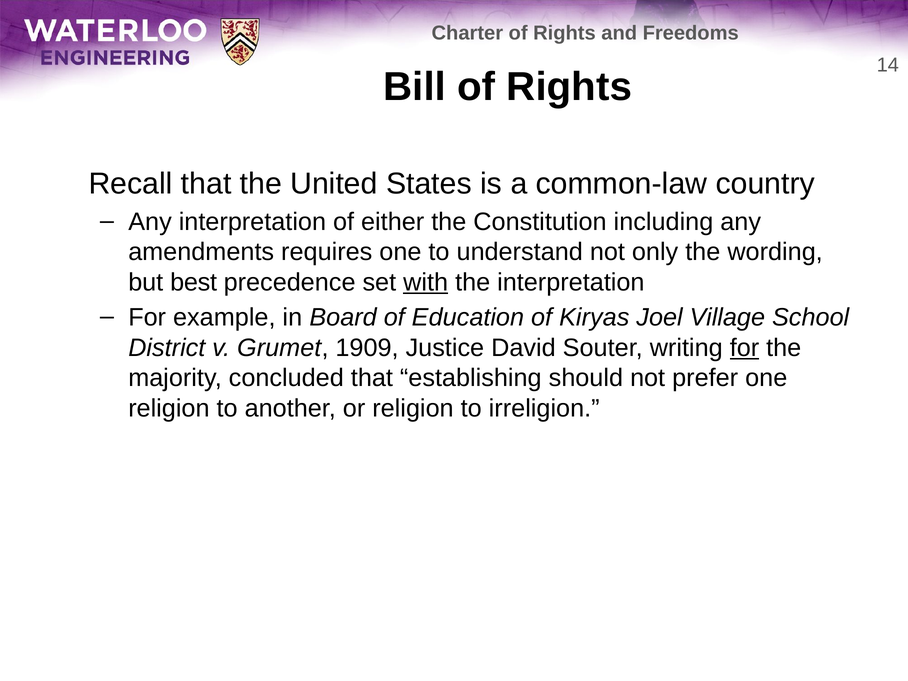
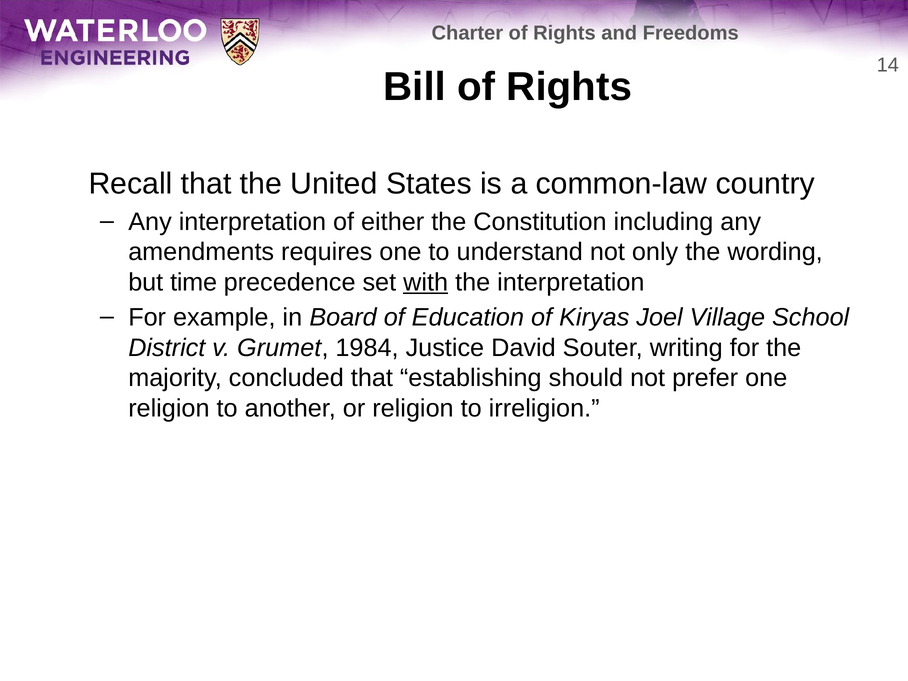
best: best -> time (194, 282)
1909: 1909 -> 1984 (367, 348)
for underline: present -> none (744, 348)
